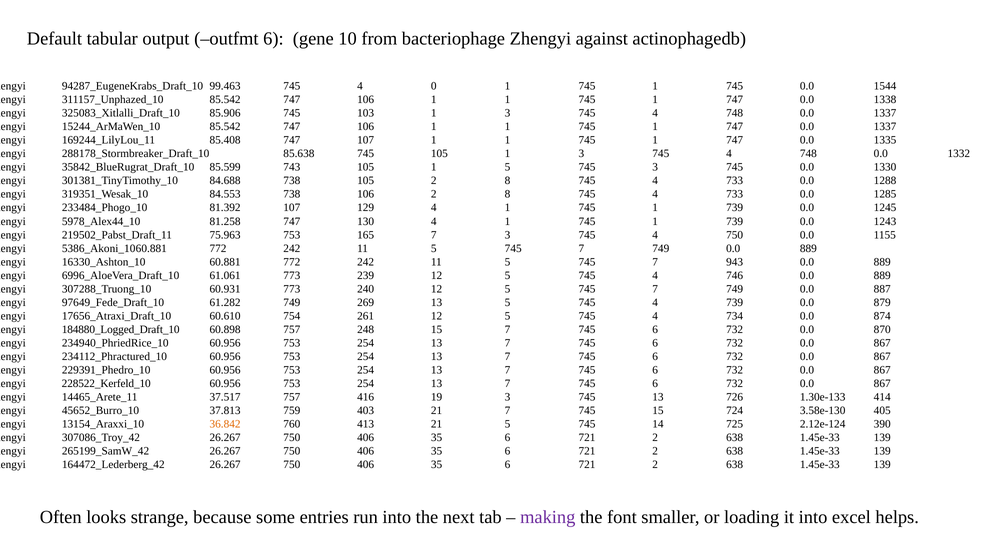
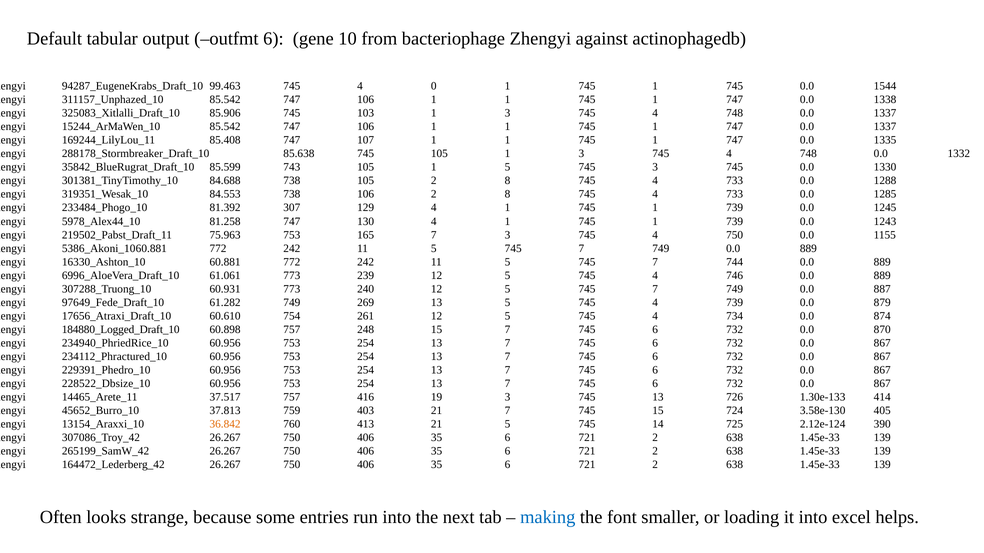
81.392 107: 107 -> 307 (292, 208)
943: 943 -> 744 (735, 262)
228522_Kerfeld_10: 228522_Kerfeld_10 -> 228522_Dbsize_10 (106, 384)
making colour: purple -> blue (548, 518)
